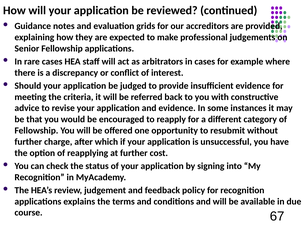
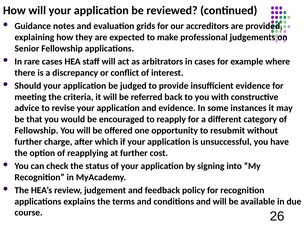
67: 67 -> 26 (277, 217)
